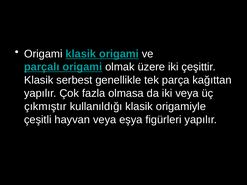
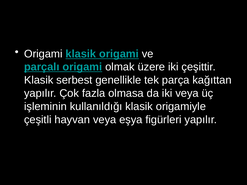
çıkmıştır: çıkmıştır -> işleminin (45, 107)
